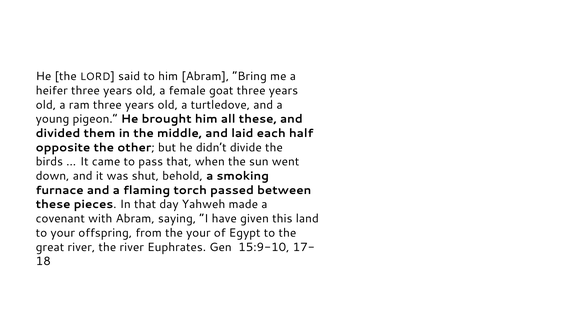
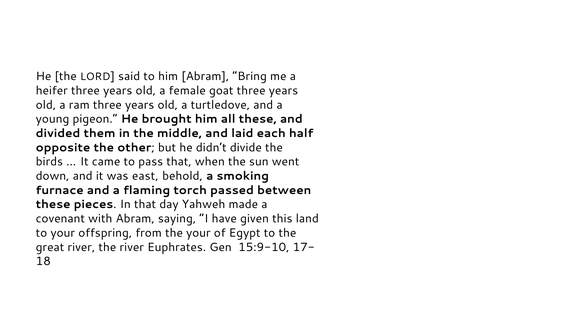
shut: shut -> east (145, 176)
